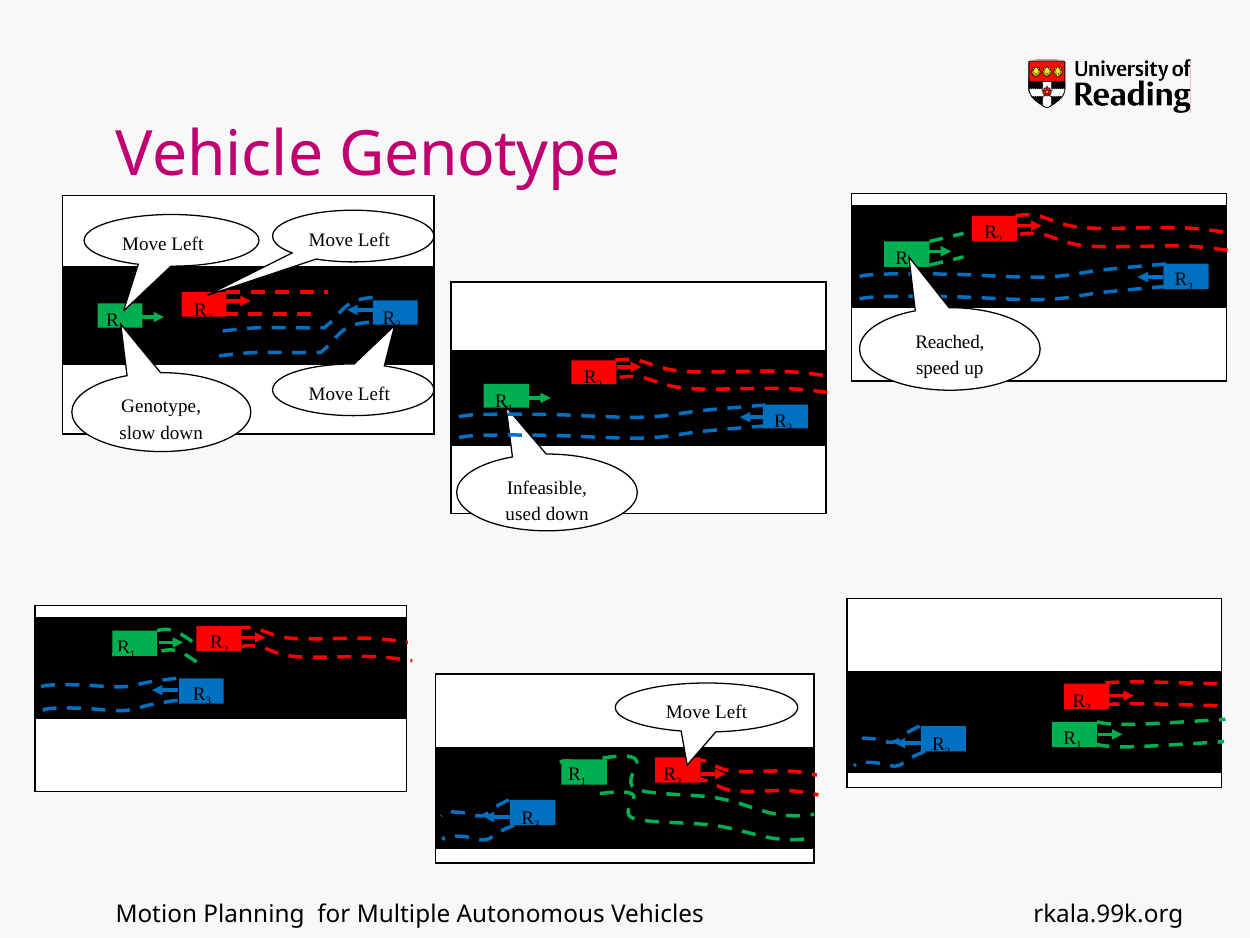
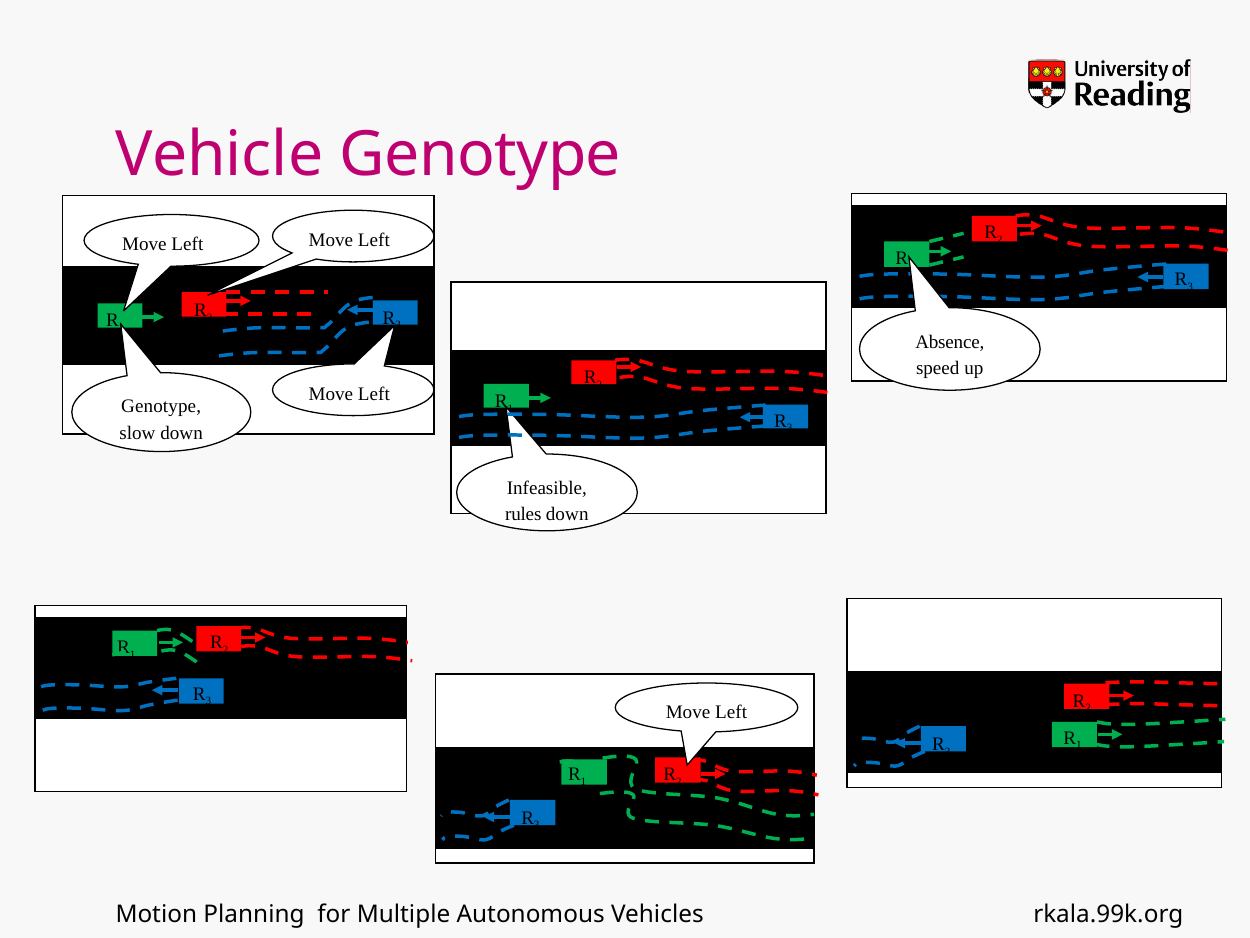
Reached: Reached -> Absence (950, 342)
used: used -> rules (523, 514)
